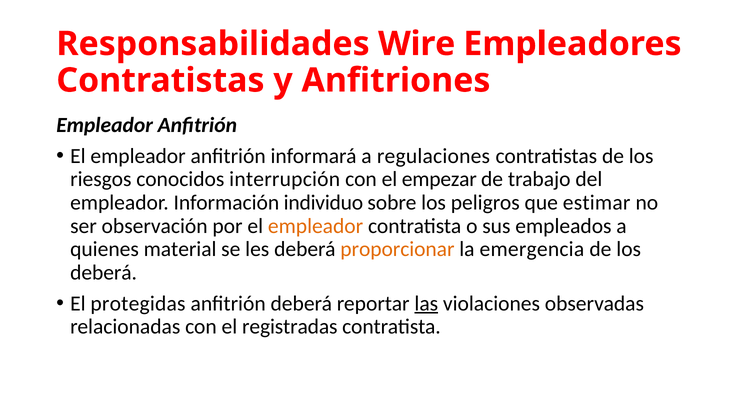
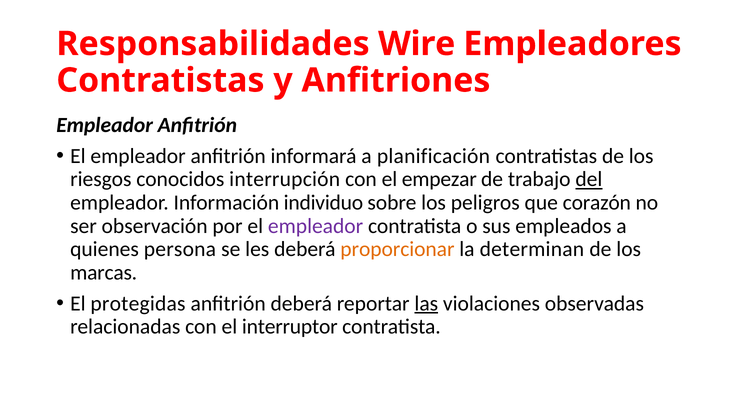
regulaciones: regulaciones -> planificación (433, 156)
del underline: none -> present (589, 179)
estimar: estimar -> corazón (597, 202)
empleador colour: orange -> purple (316, 226)
material: material -> persona (180, 249)
emergencia: emergencia -> determinan (532, 249)
deberá: deberá -> marcas (104, 272)
registradas: registradas -> interruptor (290, 327)
